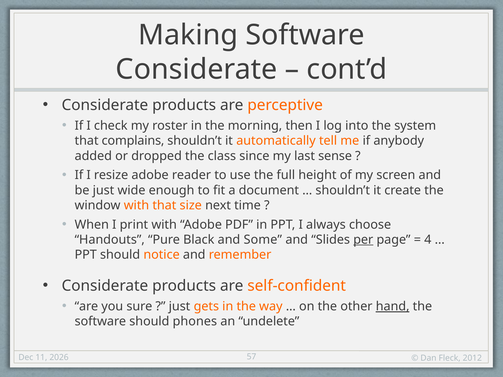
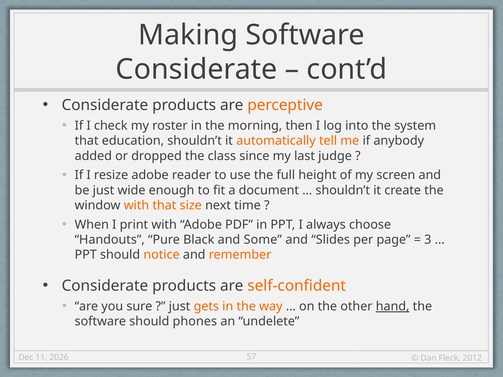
complains: complains -> education (133, 141)
sense: sense -> judge (335, 156)
per underline: present -> none (363, 240)
4: 4 -> 3 (428, 240)
